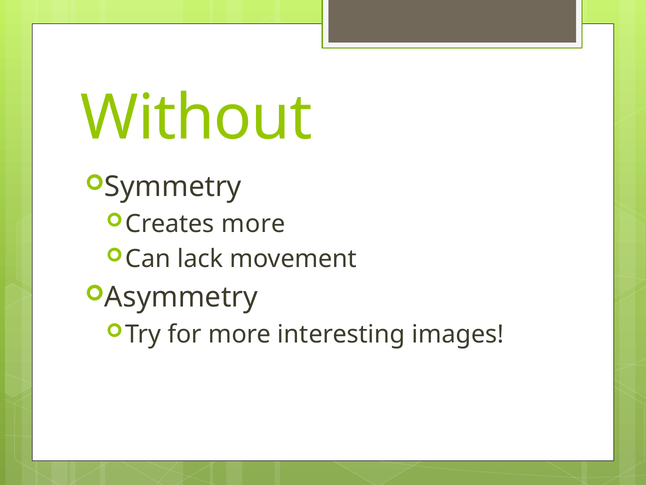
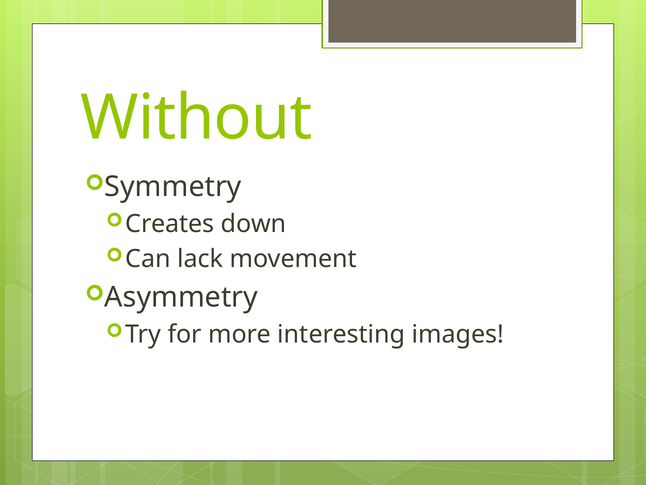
Creates more: more -> down (254, 224)
